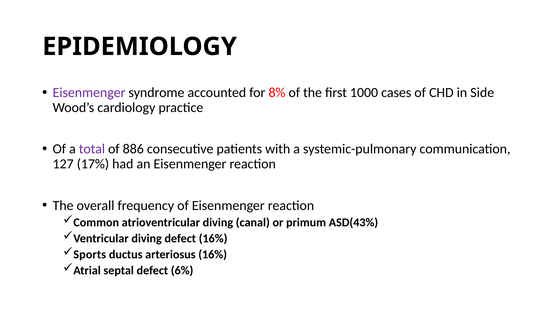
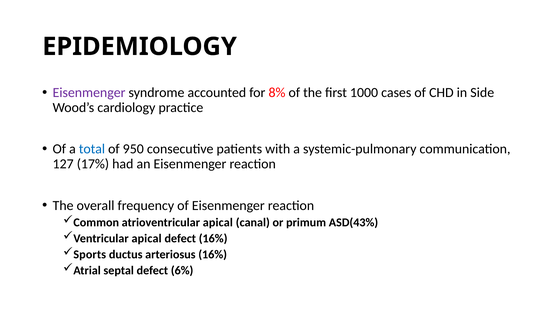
total colour: purple -> blue (92, 149)
886: 886 -> 950 (133, 149)
atrioventricular diving: diving -> apical (218, 222)
Ventricular diving: diving -> apical (147, 238)
